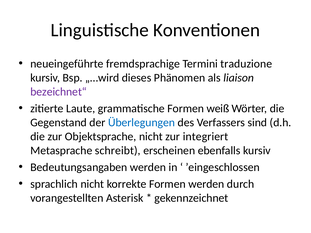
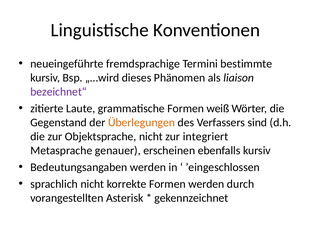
traduzione: traduzione -> bestimmte (246, 64)
Überlegungen colour: blue -> orange (142, 123)
schreibt: schreibt -> genauer (118, 151)
